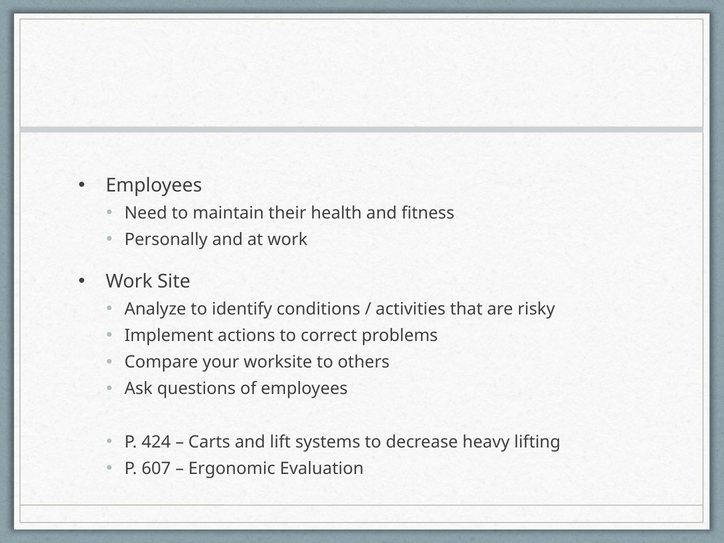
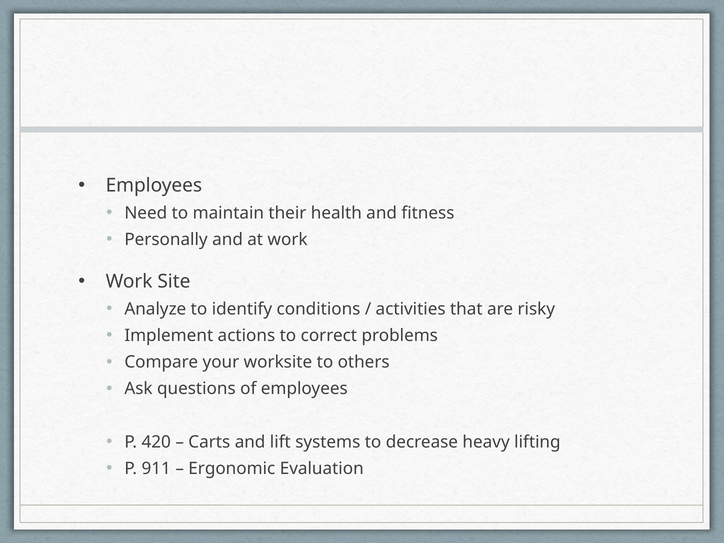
424: 424 -> 420 (156, 442)
607: 607 -> 911 (156, 469)
